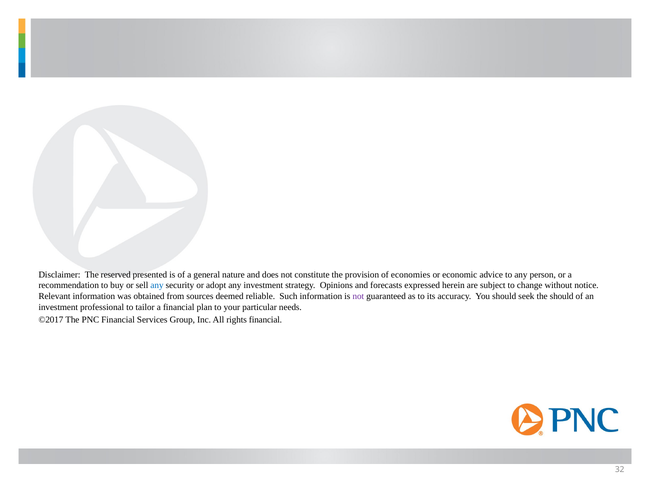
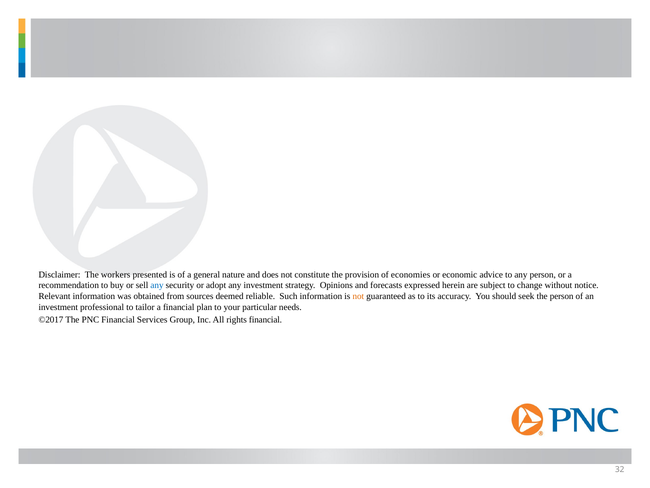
reserved: reserved -> workers (116, 274)
not colour: purple -> orange (358, 296)
the should: should -> person (562, 296)
